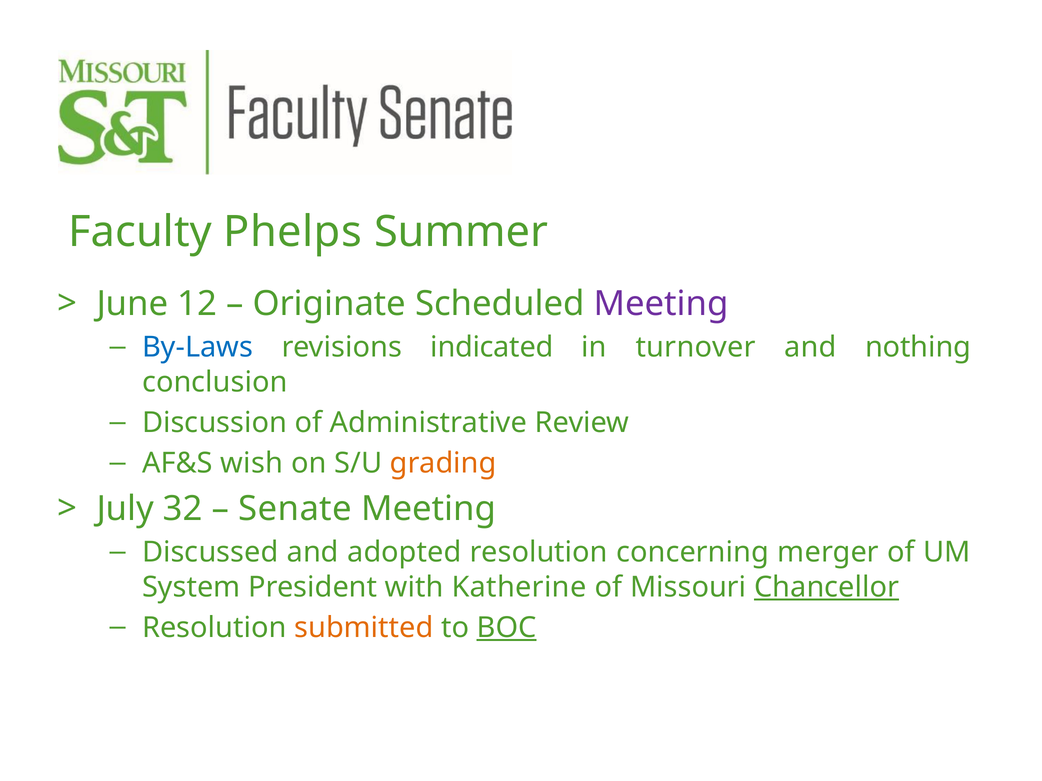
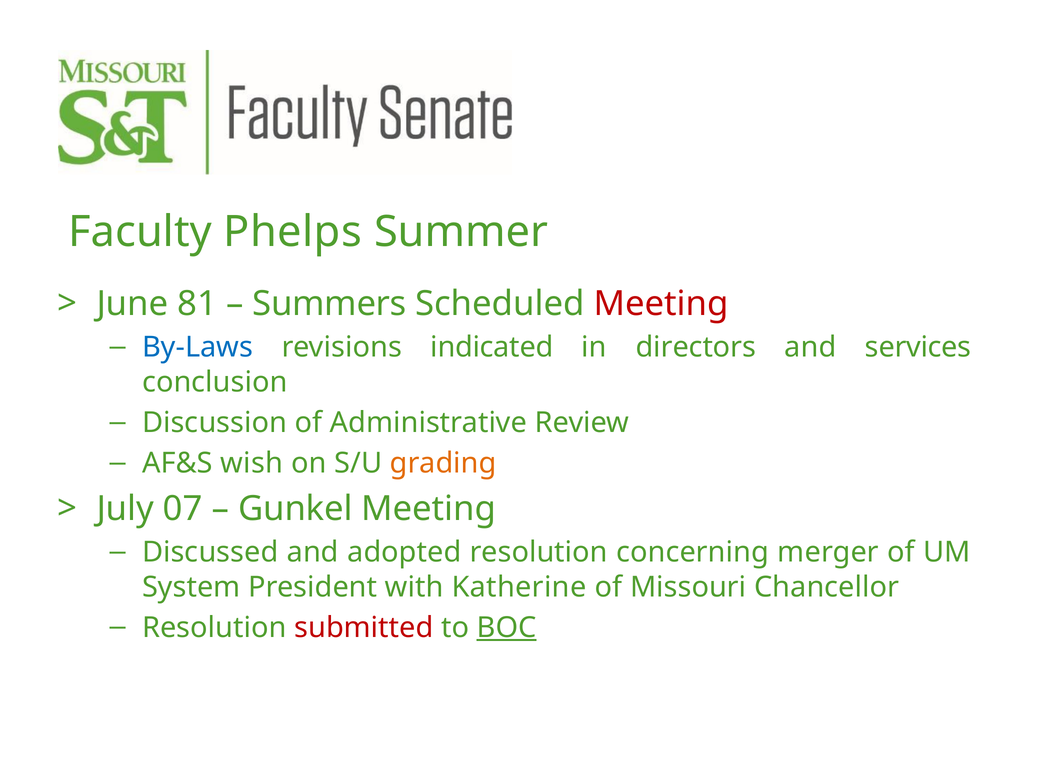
12: 12 -> 81 (197, 304)
Originate: Originate -> Summers (329, 304)
Meeting colour: purple -> red (661, 304)
turnover: turnover -> directors (696, 348)
nothing: nothing -> services (918, 348)
32: 32 -> 07 (183, 509)
Senate: Senate -> Gunkel (295, 509)
Chancellor underline: present -> none (827, 587)
submitted colour: orange -> red (364, 628)
